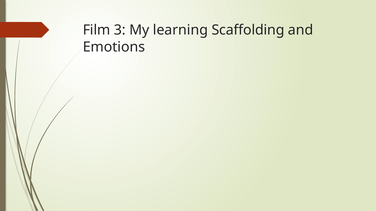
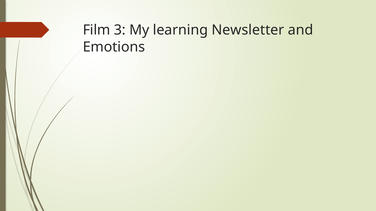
Scaffolding: Scaffolding -> Newsletter (248, 30)
